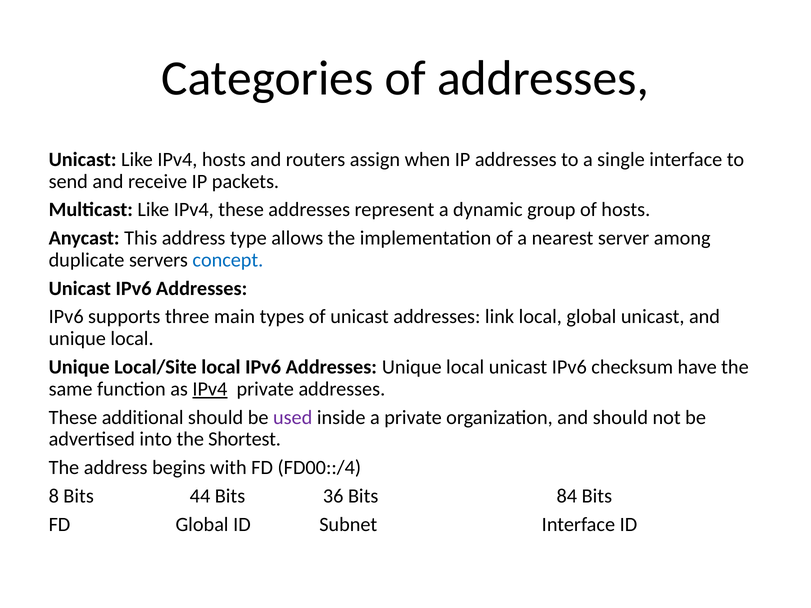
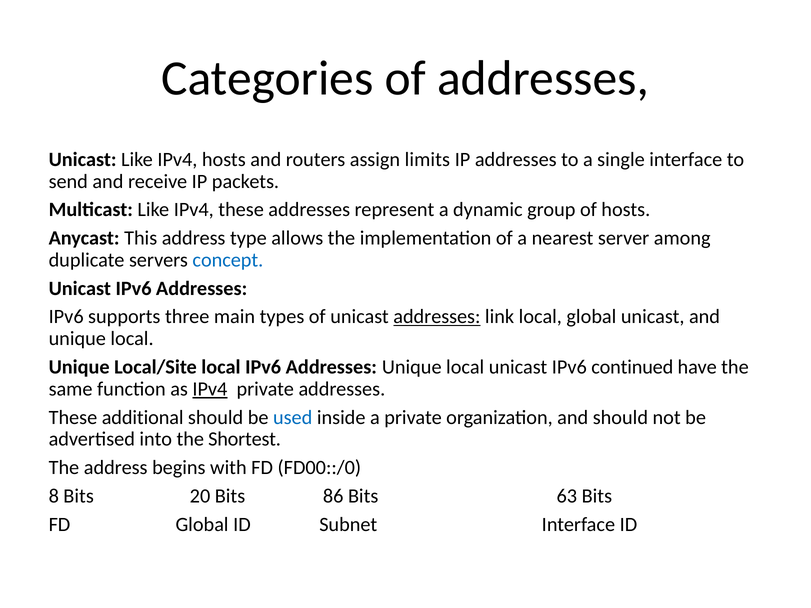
when: when -> limits (427, 160)
addresses underline: none -> present (437, 317)
checksum: checksum -> continued (632, 367)
used colour: purple -> blue (293, 417)
FD00::/4: FD00::/4 -> FD00::/0 (319, 468)
44: 44 -> 20 (200, 496)
36: 36 -> 86 (333, 496)
84: 84 -> 63 (567, 496)
